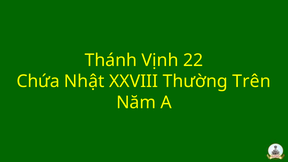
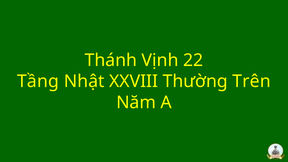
Chứa: Chứa -> Tầng (38, 81)
